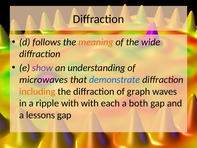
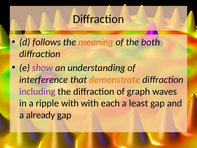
wide: wide -> both (151, 42)
microwaves: microwaves -> interference (44, 79)
demonstrate colour: blue -> orange (115, 79)
including colour: orange -> purple (37, 91)
both: both -> least (139, 103)
lessons: lessons -> already (41, 115)
